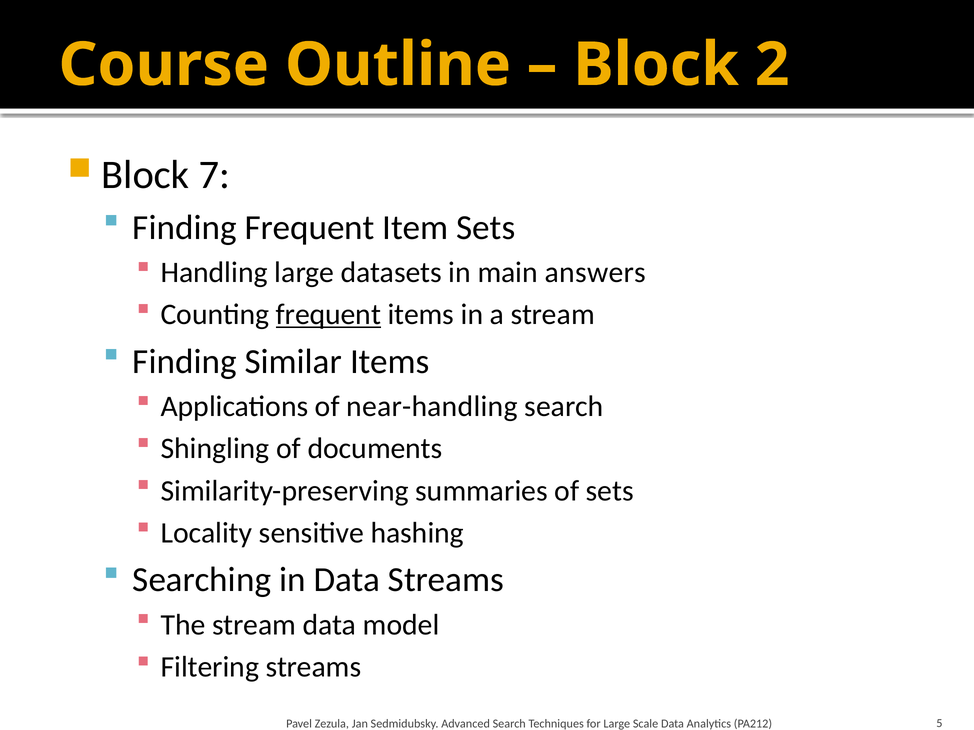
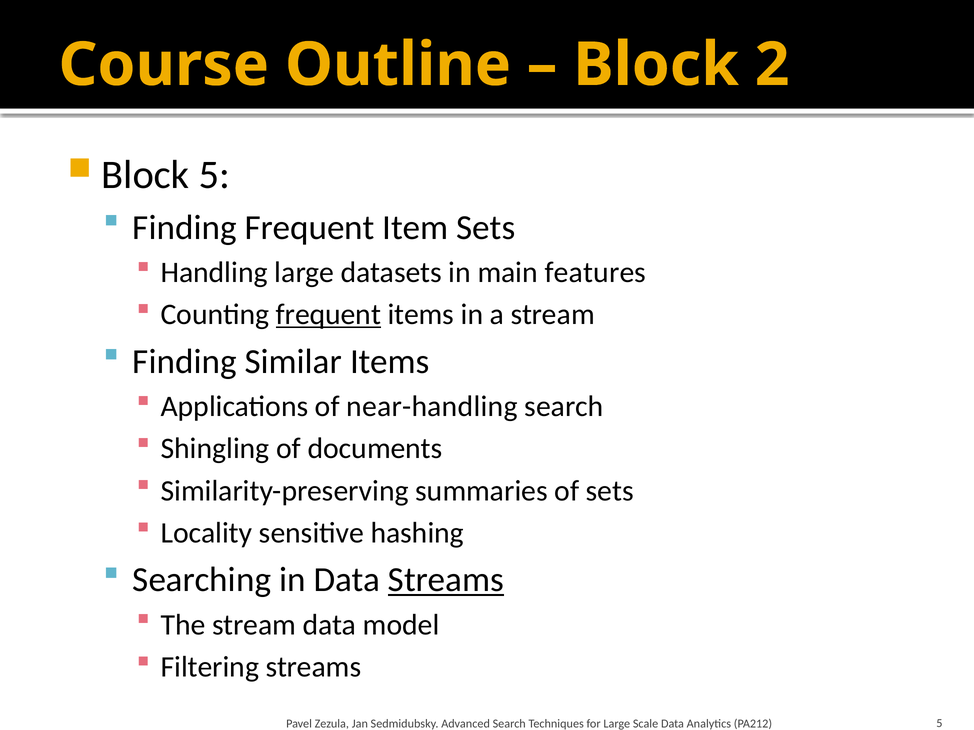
Block 7: 7 -> 5 (214, 175)
answers: answers -> features (595, 273)
Streams underline: none -> present (446, 580)
